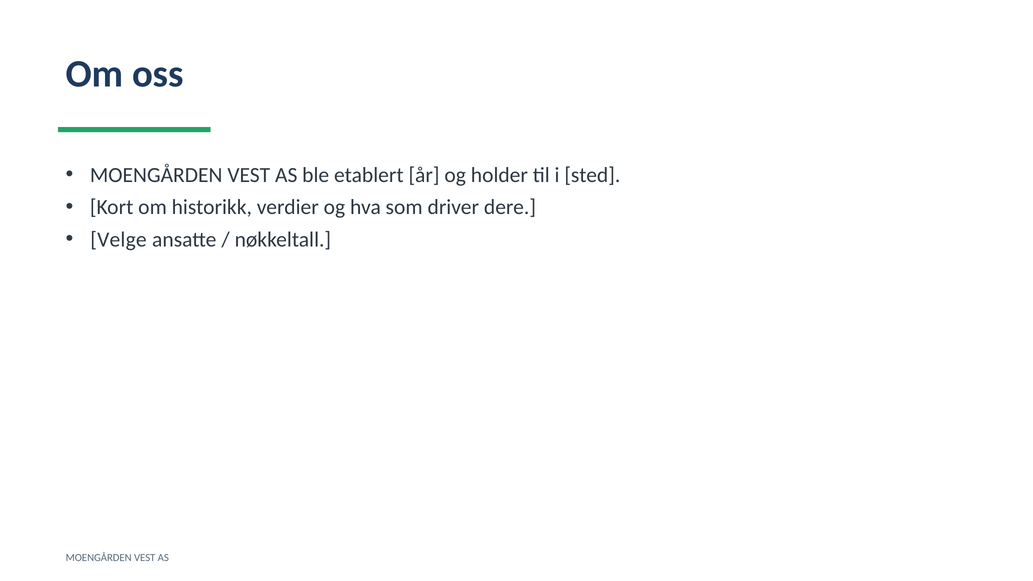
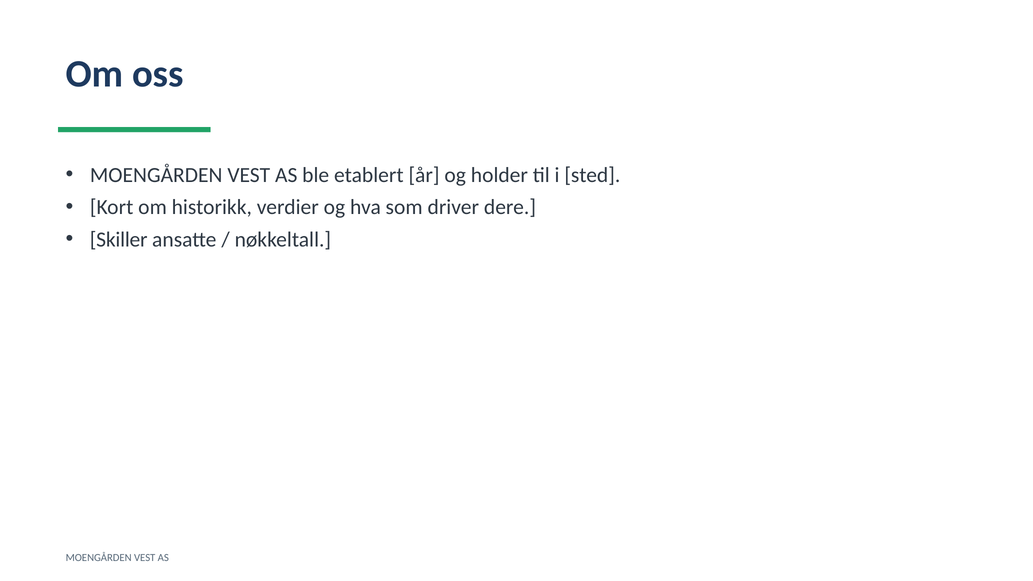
Velge: Velge -> Skiller (119, 240)
